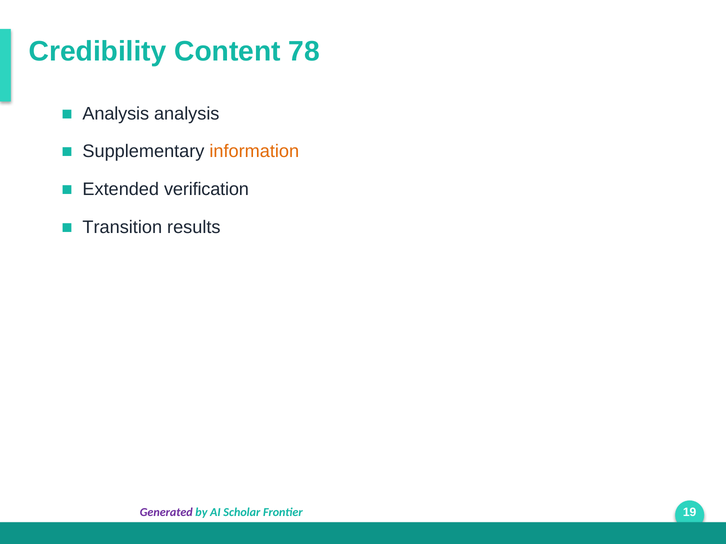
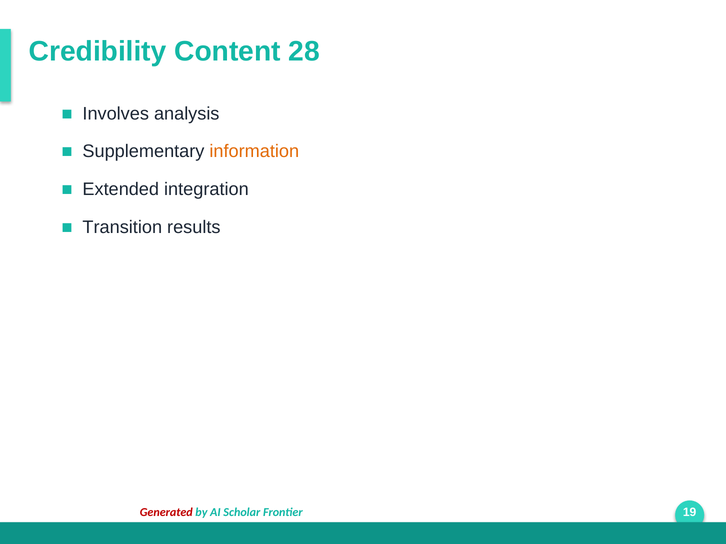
78: 78 -> 28 (304, 52)
Analysis: Analysis -> Involves (116, 114)
verification: verification -> integration (206, 190)
Generated colour: purple -> red (166, 513)
